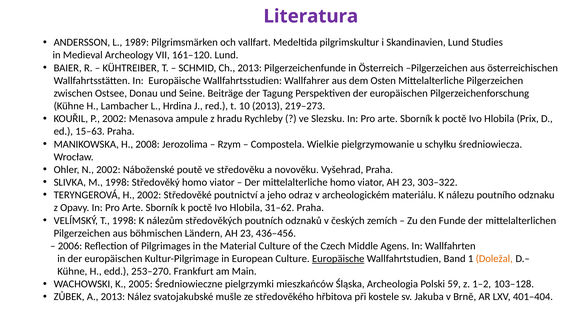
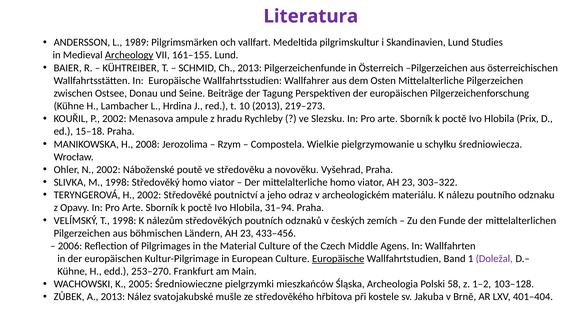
Archeology underline: none -> present (129, 55)
161–120: 161–120 -> 161–155 (192, 55)
15–63: 15–63 -> 15–18 (90, 131)
31–62: 31–62 -> 31–94 (280, 208)
436–456: 436–456 -> 433–456 (276, 233)
Doležal colour: orange -> purple (494, 259)
59: 59 -> 58 (454, 284)
